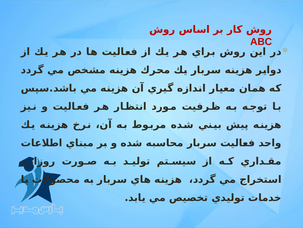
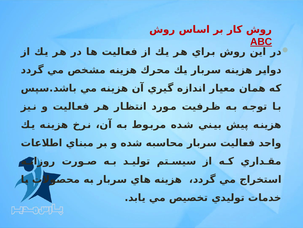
ABC underline: none -> present (261, 42)
